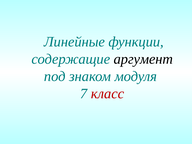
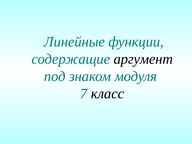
класс colour: red -> black (108, 94)
